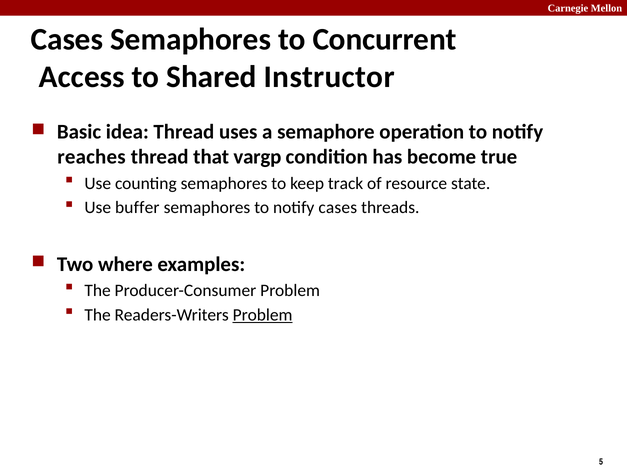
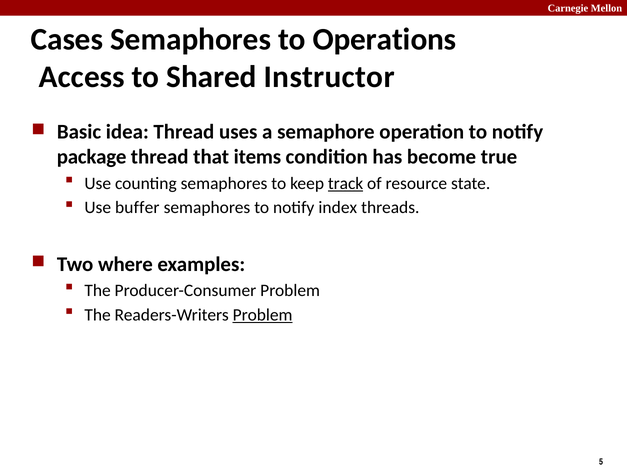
Concurrent: Concurrent -> Operations (384, 39)
reaches: reaches -> package (92, 157)
vargp: vargp -> items (257, 157)
track underline: none -> present (346, 183)
notify cases: cases -> index (338, 208)
